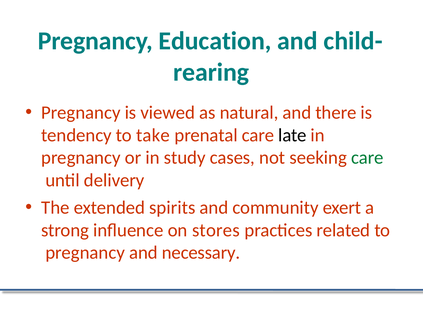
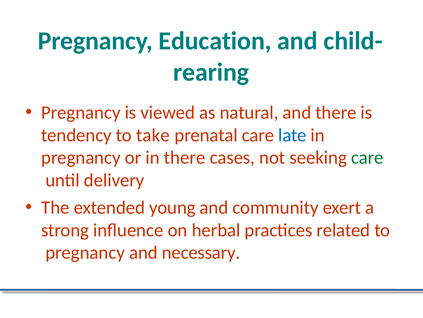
late colour: black -> blue (292, 135)
in study: study -> there (185, 157)
spirits: spirits -> young (172, 207)
stores: stores -> herbal (216, 230)
